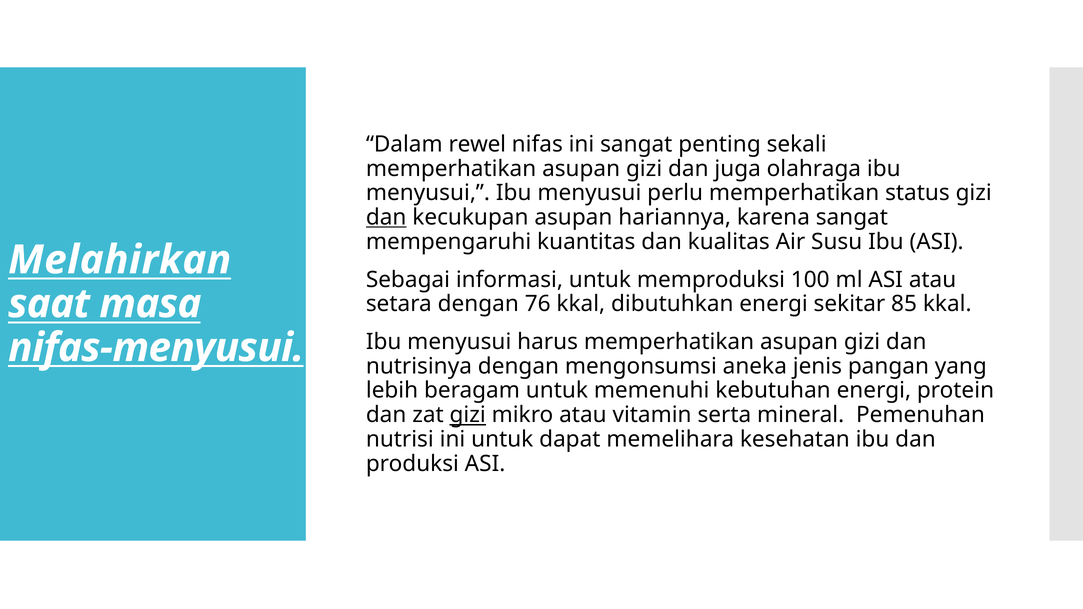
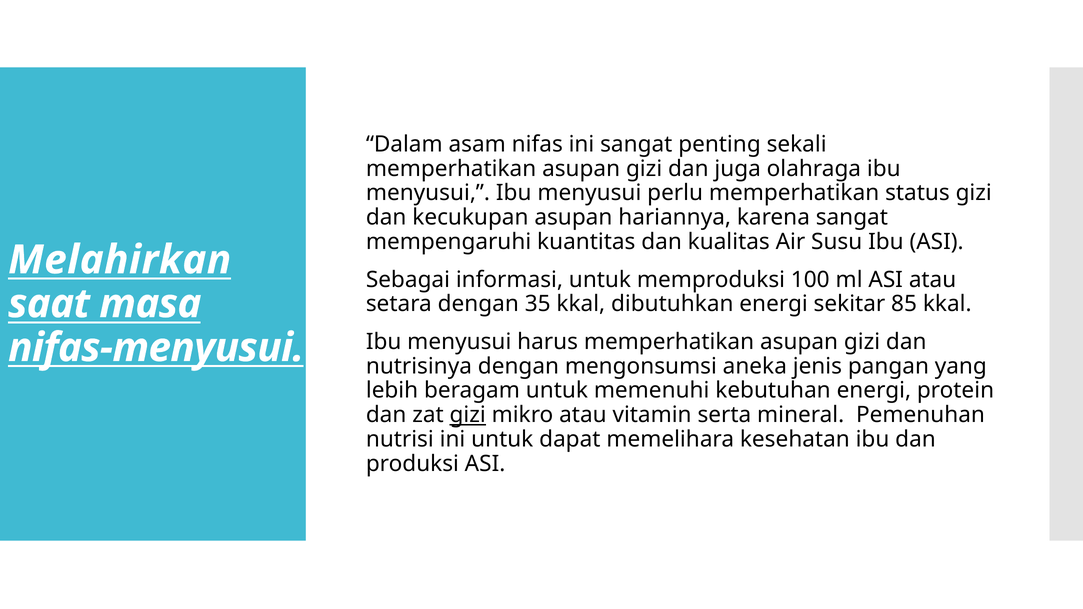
rewel: rewel -> asam (477, 144)
dan underline: present -> none (386, 217)
76: 76 -> 35 (538, 304)
